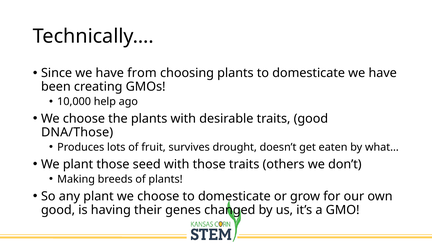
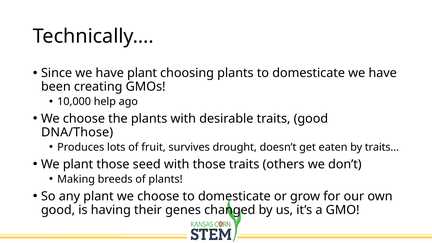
have from: from -> plant (142, 73)
what…: what… -> traits… (382, 147)
